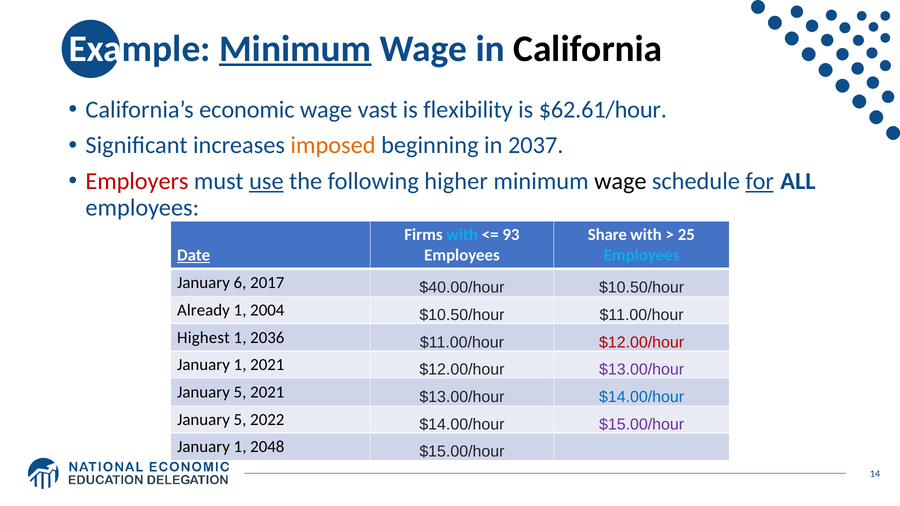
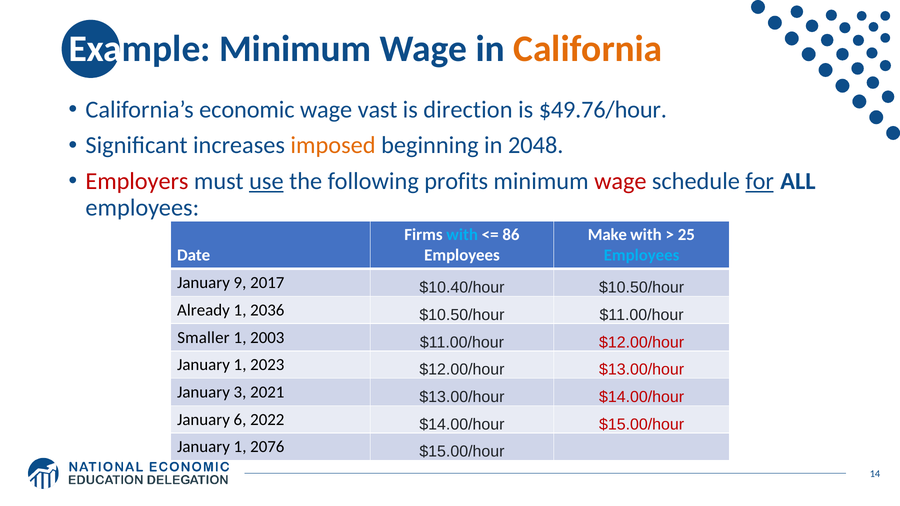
Minimum underline: present -> none (295, 49)
California colour: black -> orange (588, 49)
flexibility: flexibility -> direction (468, 110)
$62.61/hour: $62.61/hour -> $49.76/hour (603, 110)
2037: 2037 -> 2048 (536, 146)
higher: higher -> profits (456, 181)
wage colour: black -> red (620, 181)
93: 93 -> 86 (511, 235)
Share: Share -> Make (607, 235)
Date underline: present -> none (194, 256)
6: 6 -> 9 (240, 283)
$40.00/hour: $40.00/hour -> $10.40/hour (462, 288)
2004: 2004 -> 2036 (267, 310)
Highest: Highest -> Smaller (203, 338)
2036: 2036 -> 2003 (267, 338)
1 2021: 2021 -> 2023 (267, 365)
$13.00/hour colour: purple -> red (642, 370)
5: 5 -> 3 (240, 392)
$14.00/hour colour: blue -> red (642, 397)
5: 5 -> 6 (240, 420)
$15.00/hour colour: purple -> red (642, 425)
2048: 2048 -> 2076 (267, 447)
